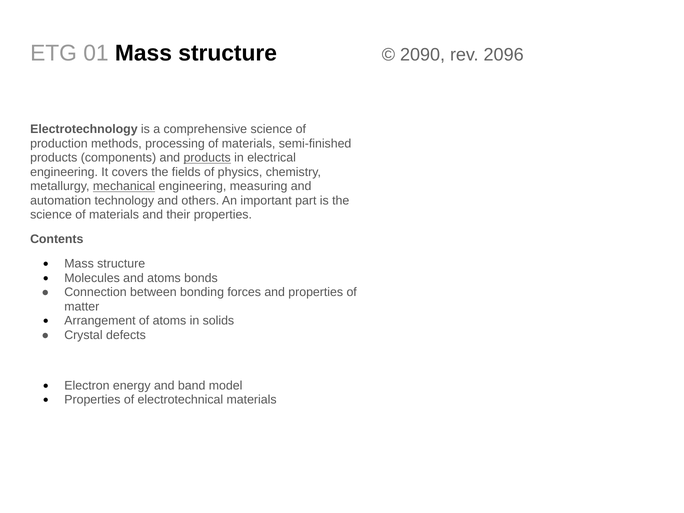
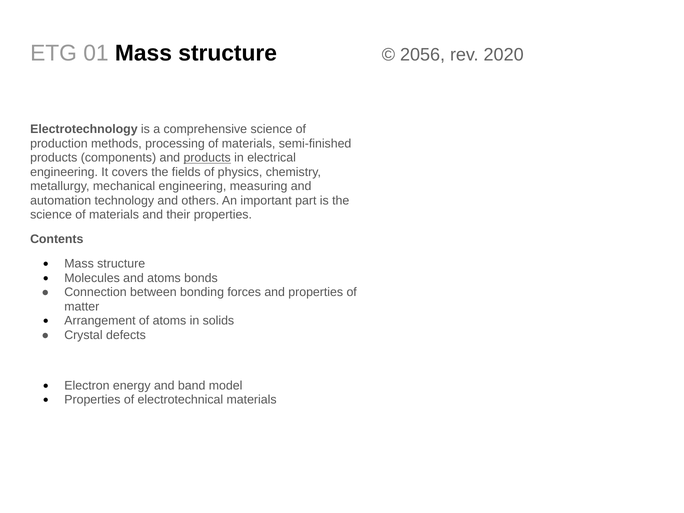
2090: 2090 -> 2056 (423, 55)
2096: 2096 -> 2020 (504, 55)
mechanical underline: present -> none (124, 186)
